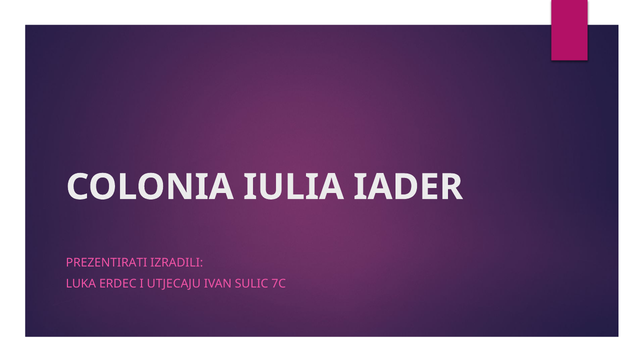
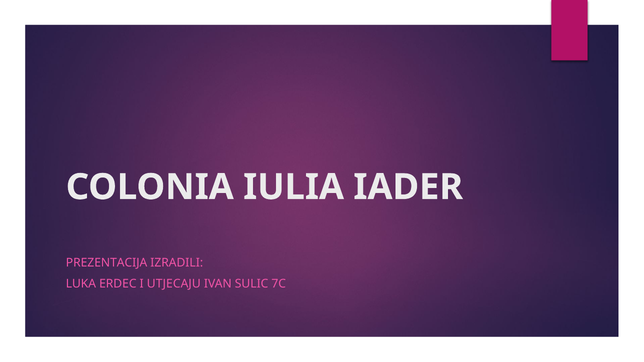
PREZENTIRATI: PREZENTIRATI -> PREZENTACIJA (107, 263)
